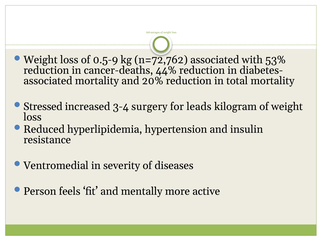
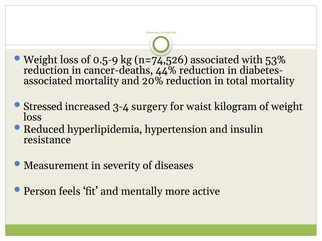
n=72,762: n=72,762 -> n=74,526 (161, 60)
leads: leads -> waist (199, 107)
Ventromedial: Ventromedial -> Measurement (56, 166)
